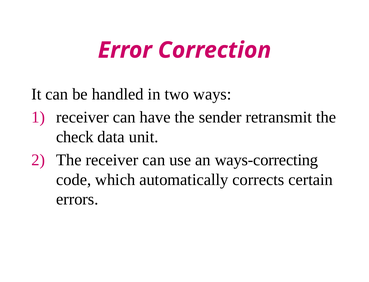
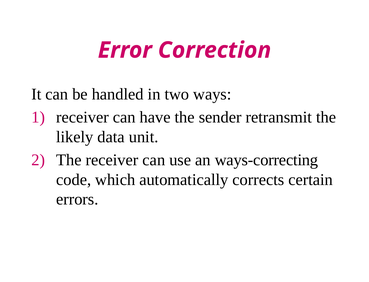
check: check -> likely (75, 137)
